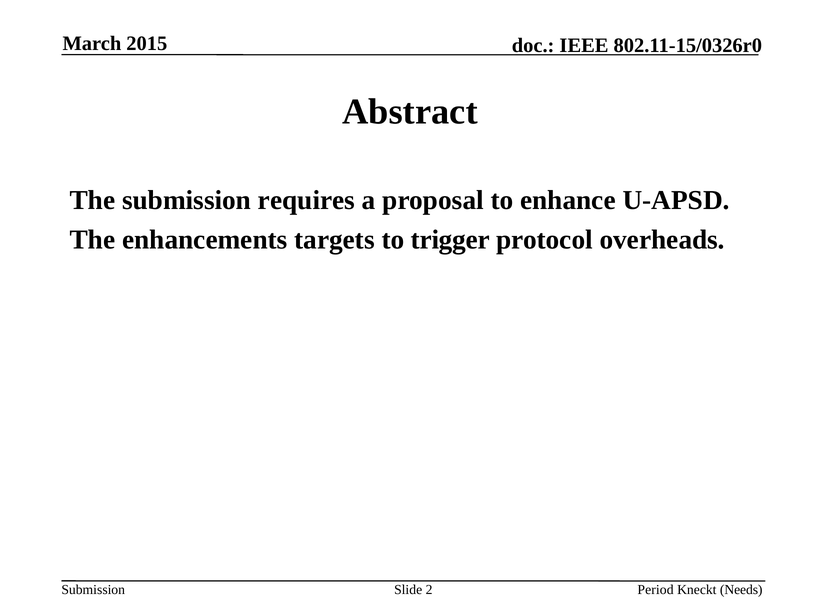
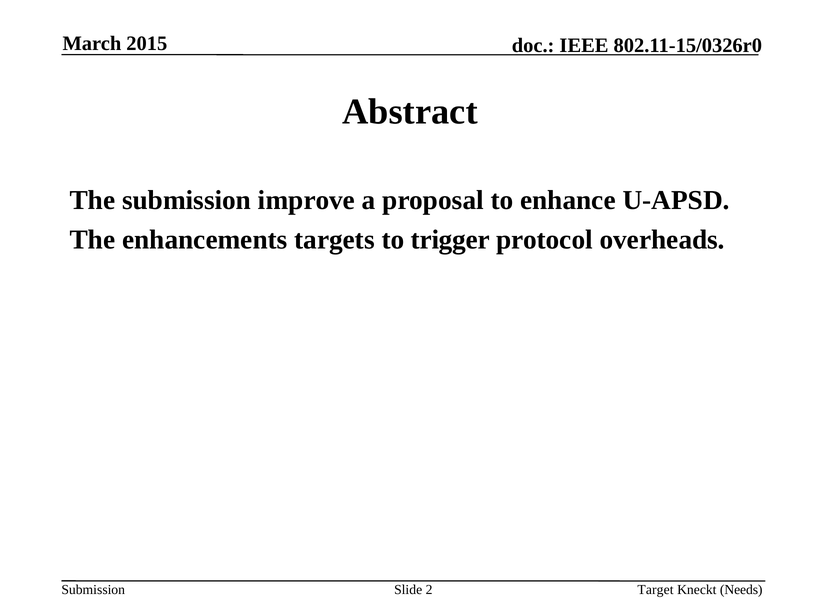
requires: requires -> improve (307, 200)
Period: Period -> Target (656, 590)
